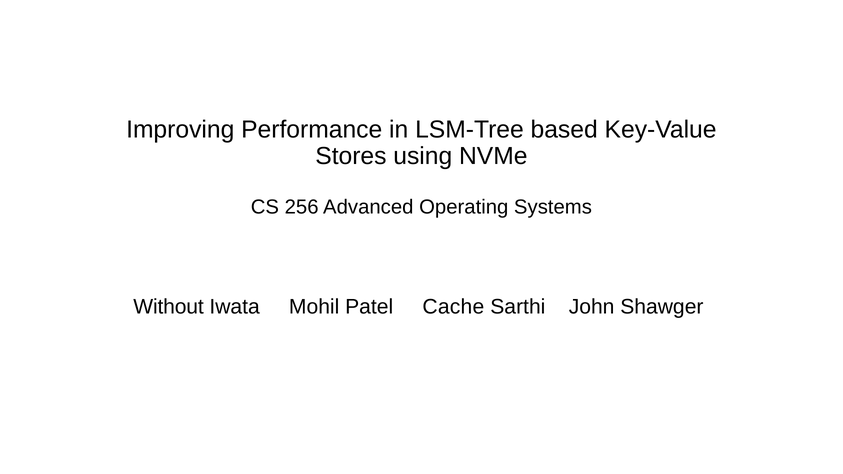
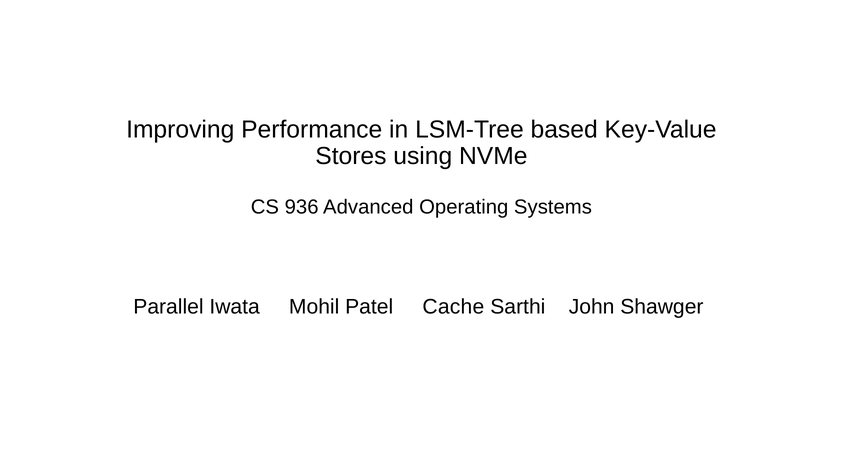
256: 256 -> 936 (302, 207)
Without: Without -> Parallel (168, 307)
